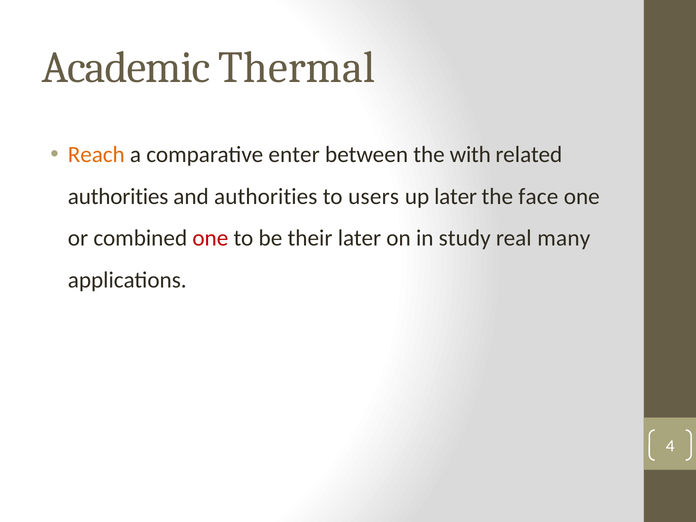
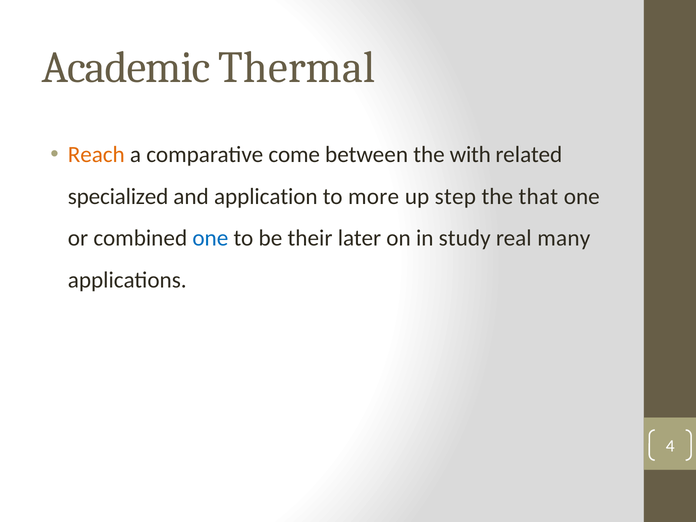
enter: enter -> come (294, 155)
authorities: authorities -> specialized (118, 197)
and authorities: authorities -> application (266, 197)
users: users -> more (374, 197)
up later: later -> step (455, 197)
face: face -> that (538, 197)
one colour: red -> blue (210, 238)
